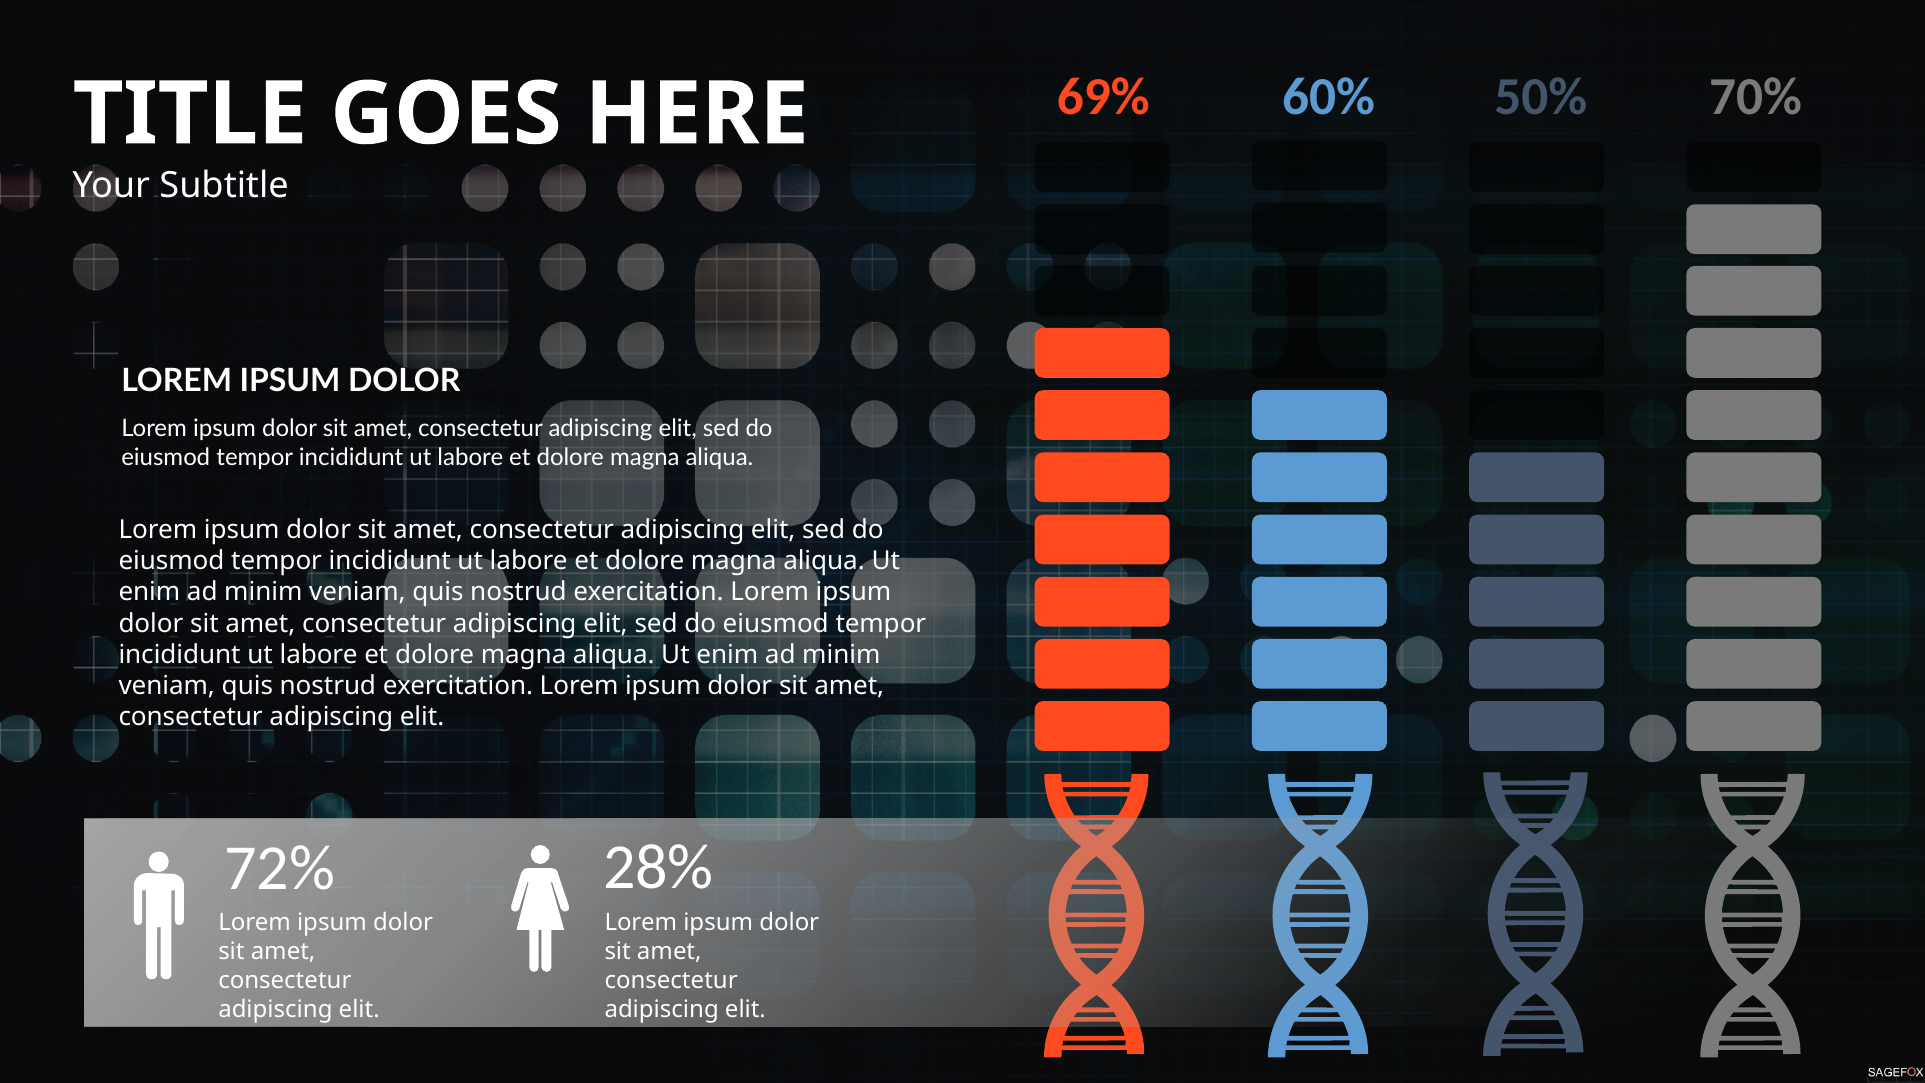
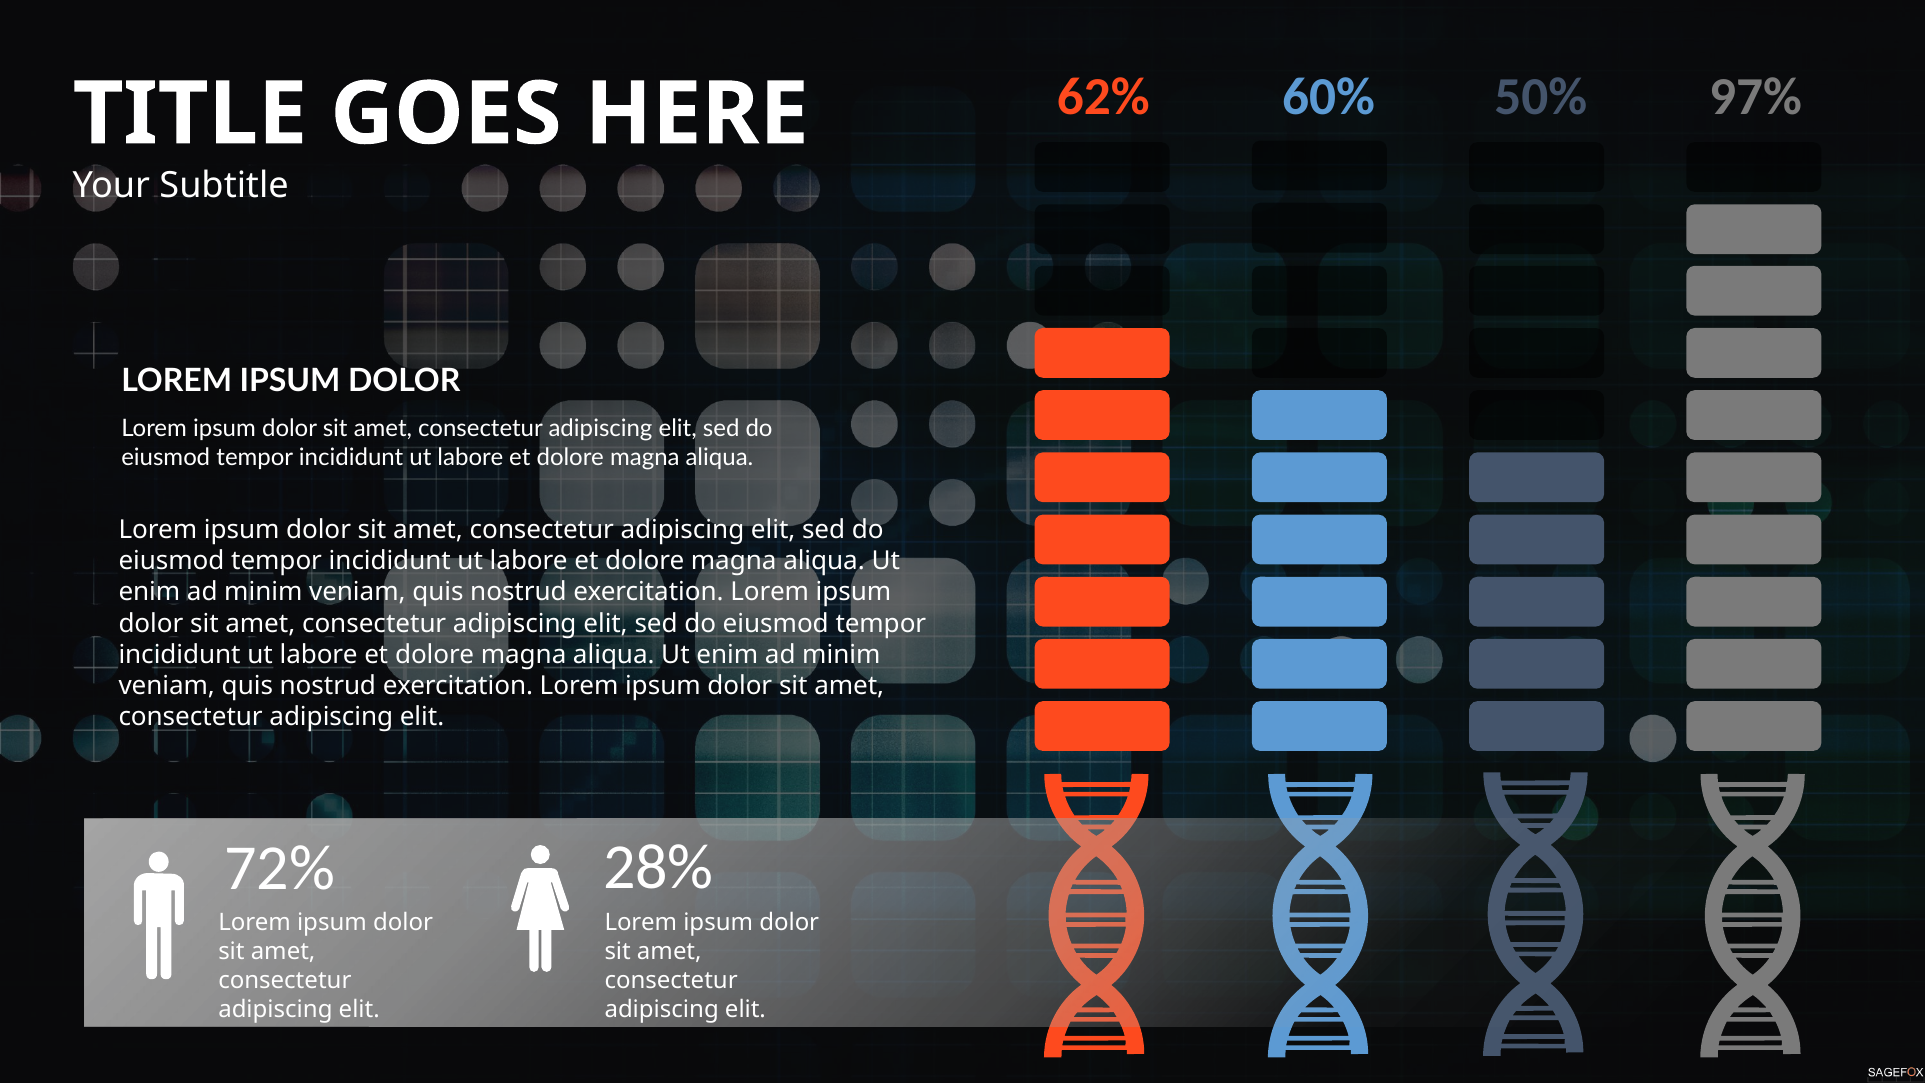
69%: 69% -> 62% (1103, 97)
70%: 70% -> 97% (1755, 97)
